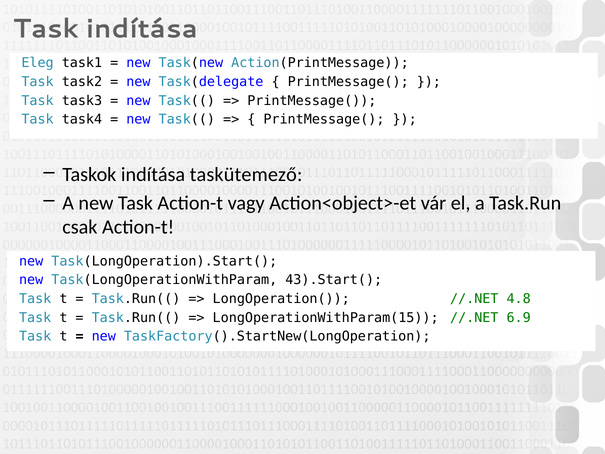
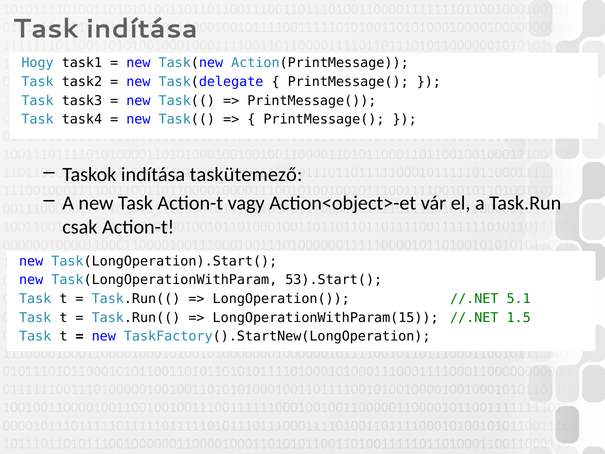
Eleg: Eleg -> Hogy (38, 63)
43).Start(: 43).Start( -> 53).Start( (334, 280)
4.8: 4.8 -> 5.1 (519, 299)
6.9: 6.9 -> 1.5 (519, 317)
